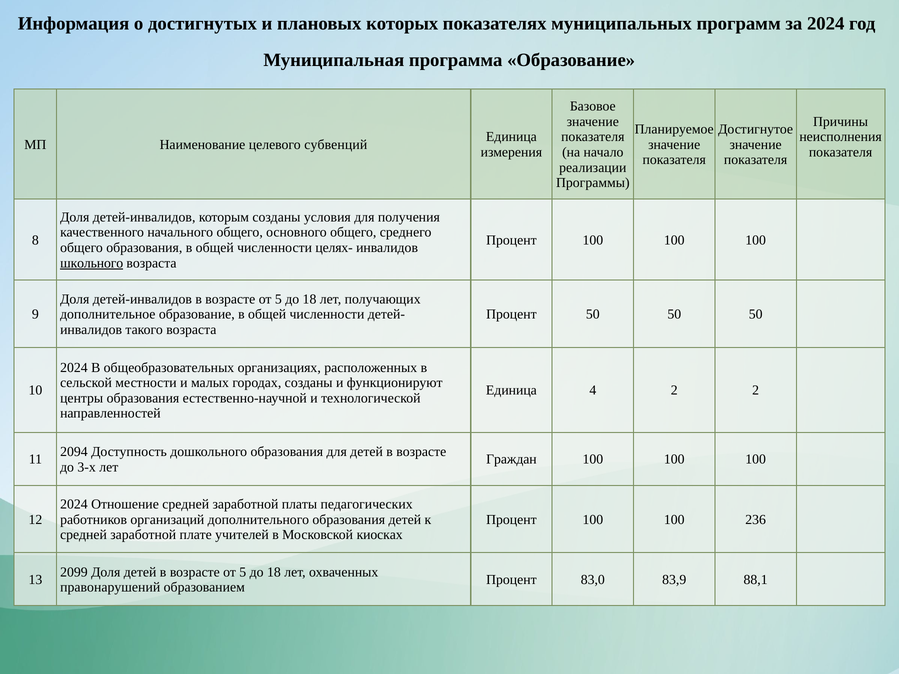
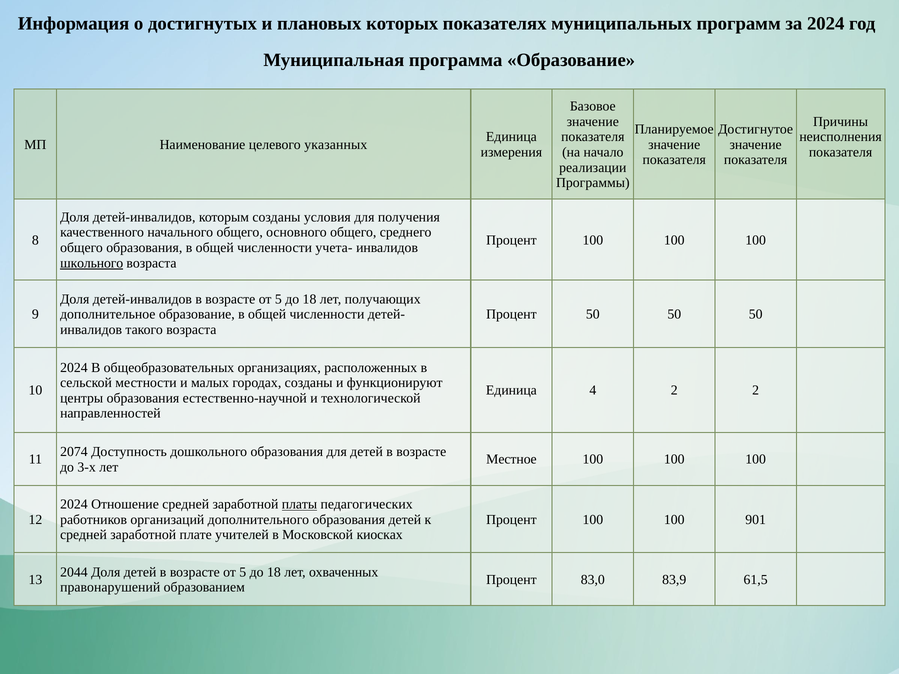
субвенций: субвенций -> указанных (336, 145)
целях-: целях- -> учета- (334, 248)
2094: 2094 -> 2074 (74, 452)
Граждан: Граждан -> Местное (511, 460)
платы underline: none -> present (299, 505)
236: 236 -> 901 (756, 520)
2099: 2099 -> 2044 (74, 572)
88,1: 88,1 -> 61,5 (756, 580)
